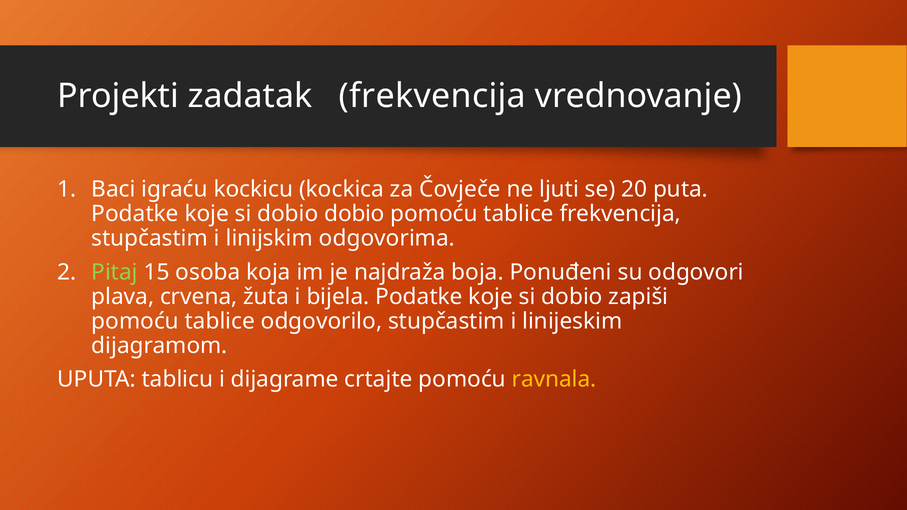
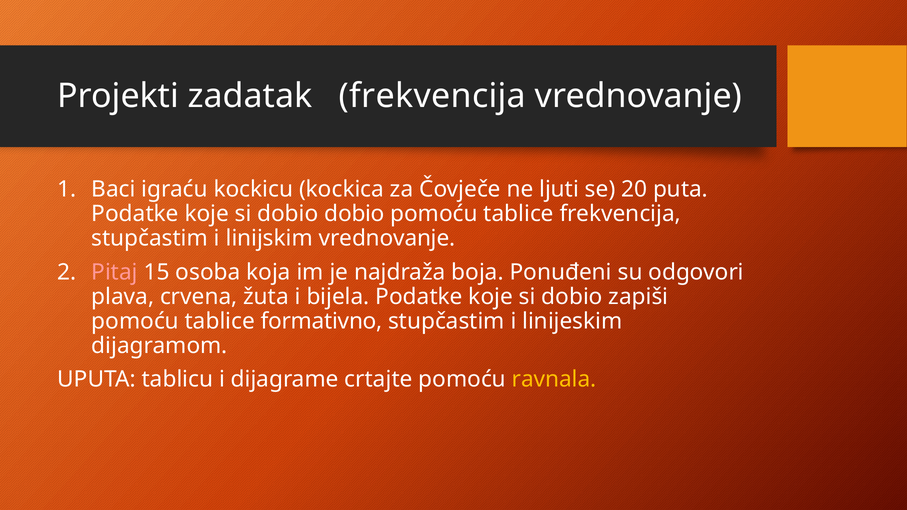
linijskim odgovorima: odgovorima -> vrednovanje (387, 238)
Pitaj colour: light green -> pink (115, 272)
odgovorilo: odgovorilo -> formativno (322, 321)
